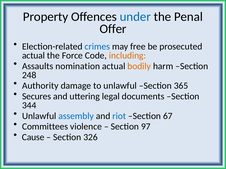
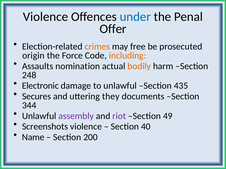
Property: Property -> Violence (46, 17)
crimes colour: blue -> orange (97, 47)
actual: actual -> origin (33, 56)
Authority: Authority -> Electronic (40, 86)
365: 365 -> 435 (181, 86)
legal: legal -> they (111, 97)
assembly colour: blue -> purple (76, 116)
riot colour: blue -> purple (119, 116)
67: 67 -> 49 (168, 116)
Committees: Committees -> Screenshots (45, 127)
97: 97 -> 40 (146, 127)
Cause: Cause -> Name (33, 138)
326: 326 -> 200 (90, 138)
